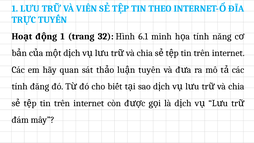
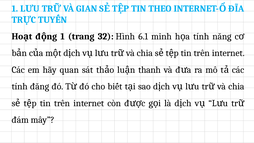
VIÊN: VIÊN -> GIAN (87, 9)
tuyến: tuyến -> thanh (150, 70)
